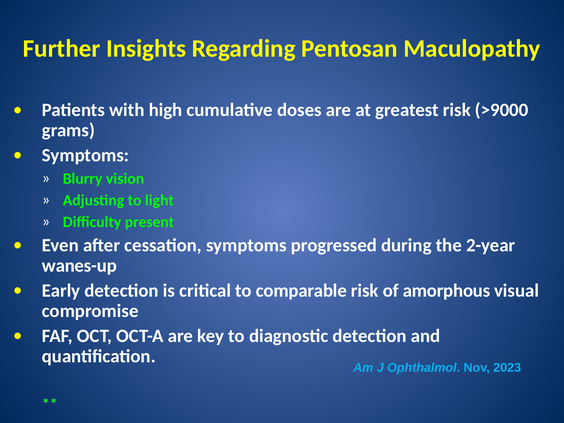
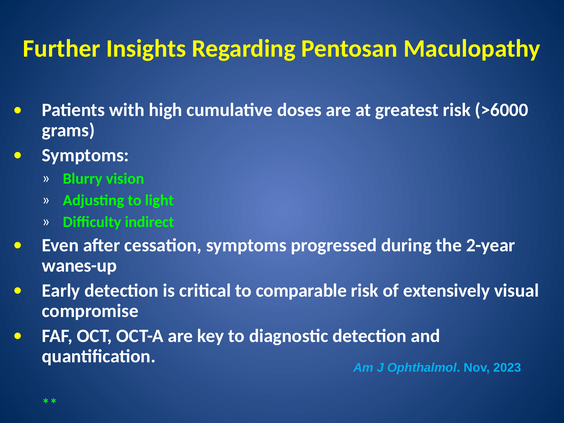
>9000: >9000 -> >6000 (502, 110)
present: present -> indirect (149, 222)
amorphous: amorphous -> extensively (446, 291)
